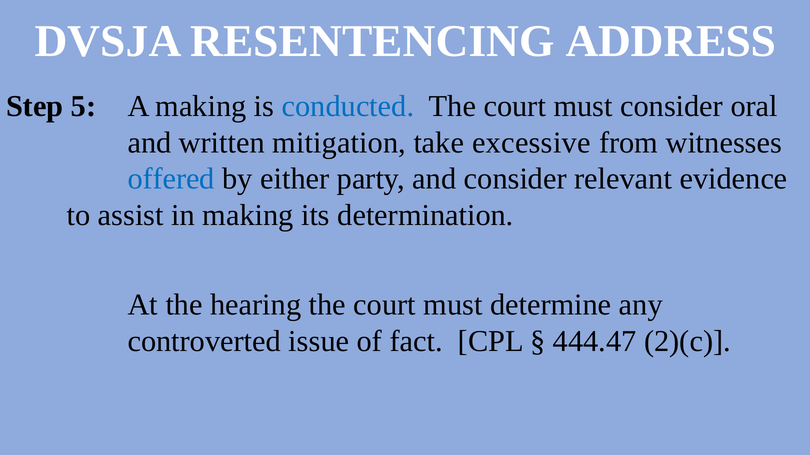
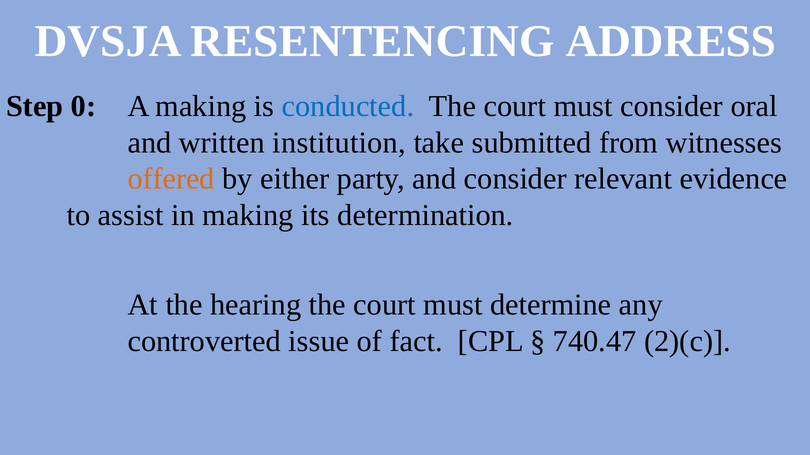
5: 5 -> 0 (84, 106)
mitigation: mitigation -> institution (339, 143)
excessive: excessive -> submitted (532, 143)
offered colour: blue -> orange (171, 179)
444.47: 444.47 -> 740.47 (595, 342)
